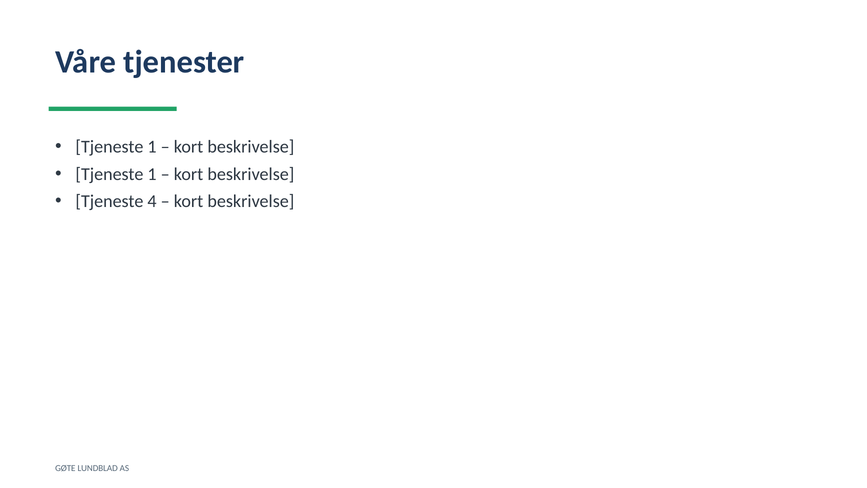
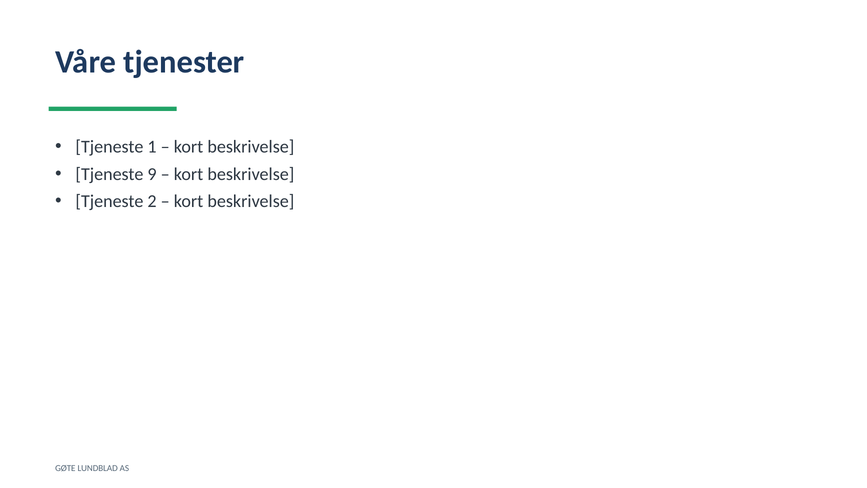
1: 1 -> 9 (152, 174)
4: 4 -> 2 (152, 201)
